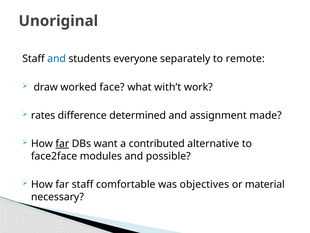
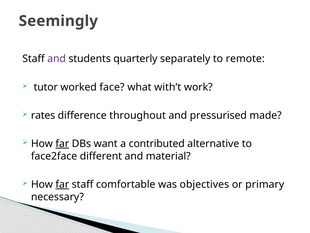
Unoriginal: Unoriginal -> Seemingly (58, 21)
and colour: blue -> purple (57, 59)
everyone: everyone -> quarterly (135, 59)
draw: draw -> tutor (46, 87)
determined: determined -> throughout (138, 115)
assignment: assignment -> pressurised (218, 115)
modules: modules -> different (101, 156)
possible: possible -> material (168, 156)
far underline: none -> present (62, 184)
material: material -> primary (265, 184)
